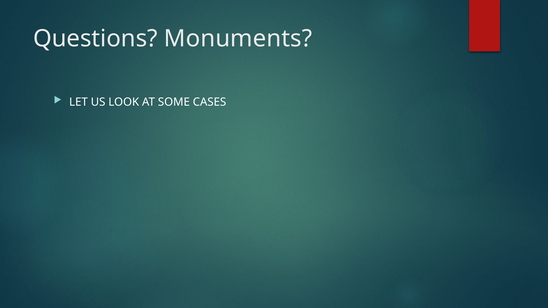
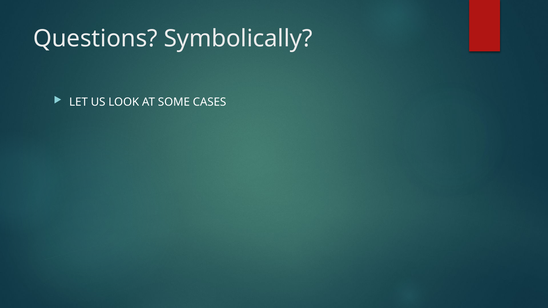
Monuments: Monuments -> Symbolically (238, 38)
